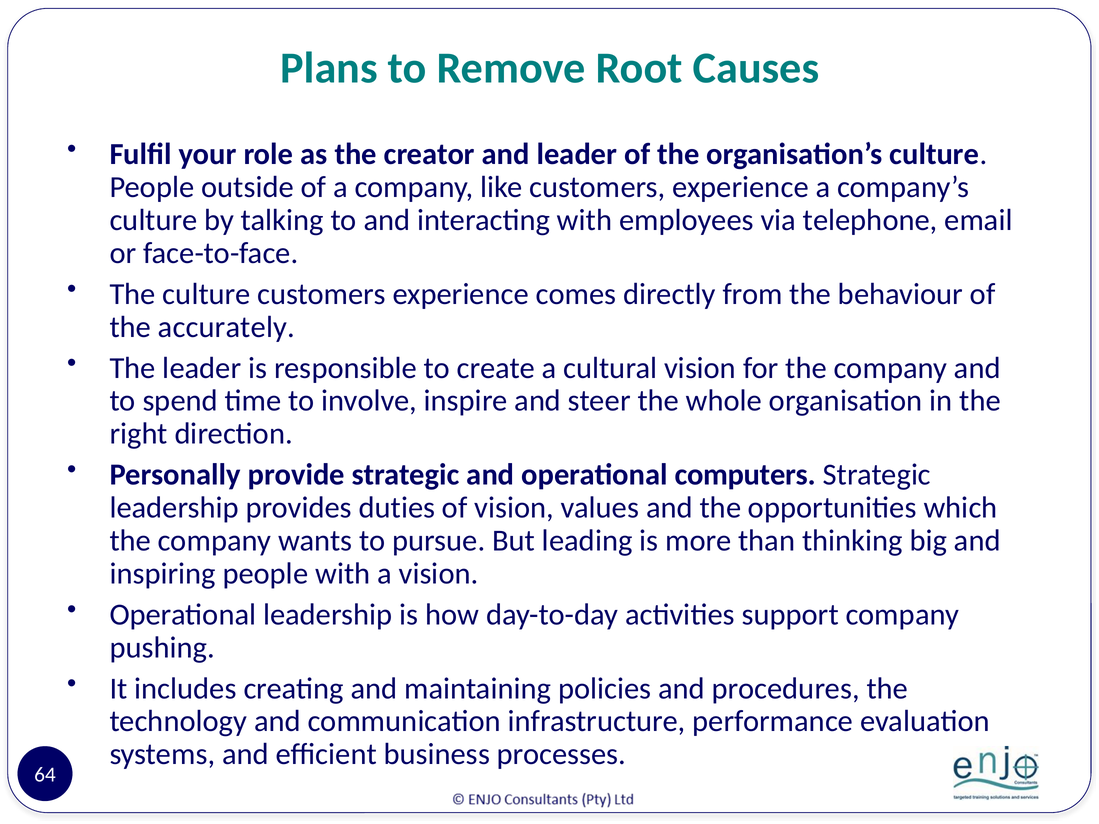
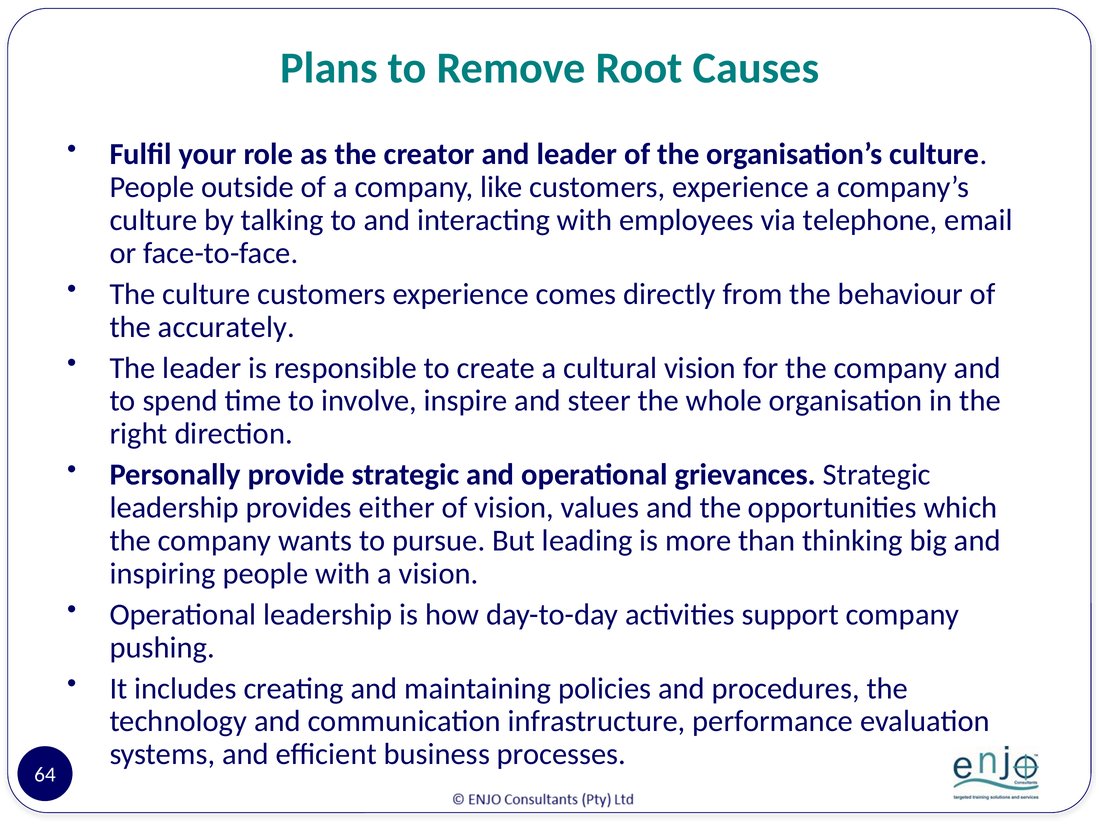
computers: computers -> grievances (745, 475)
duties: duties -> either (397, 508)
